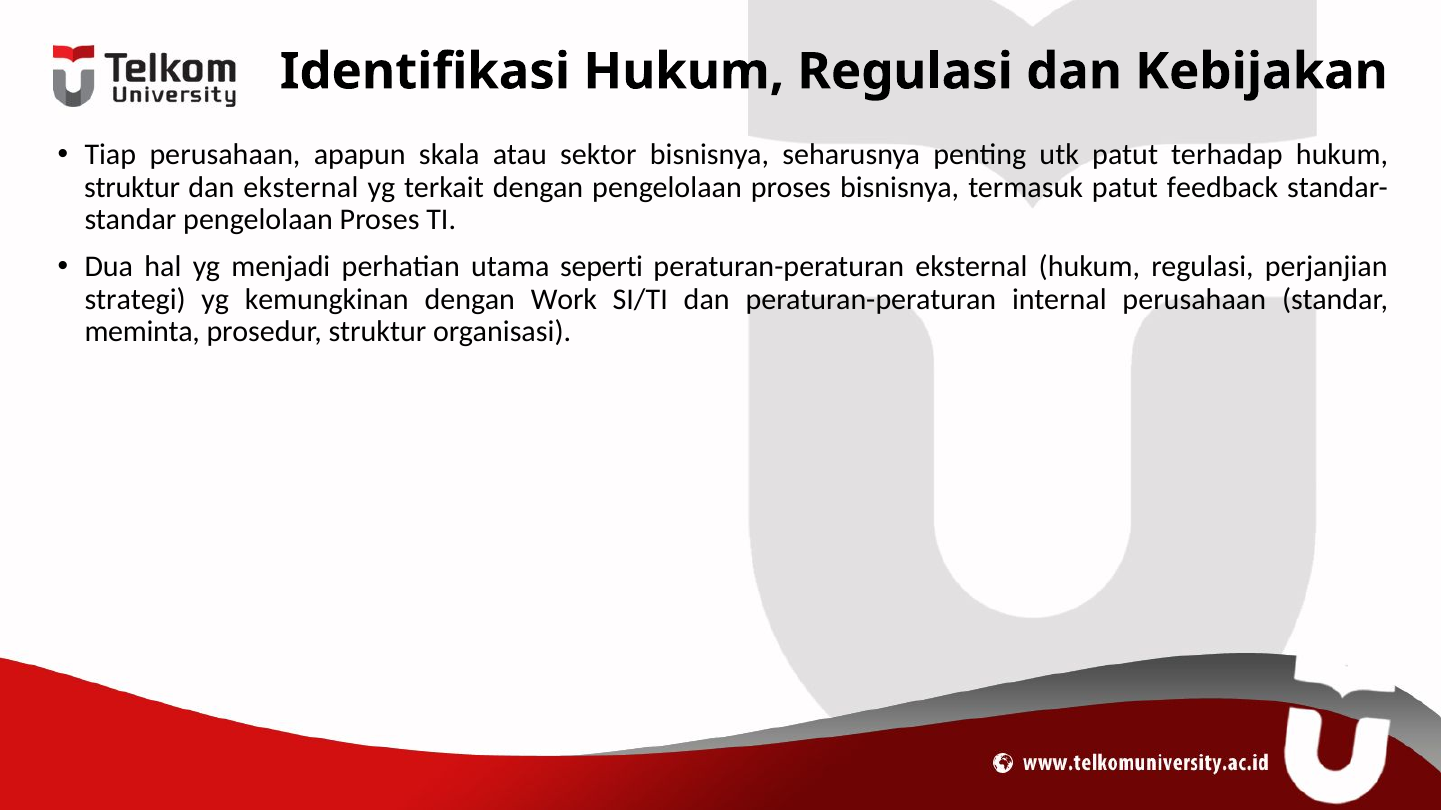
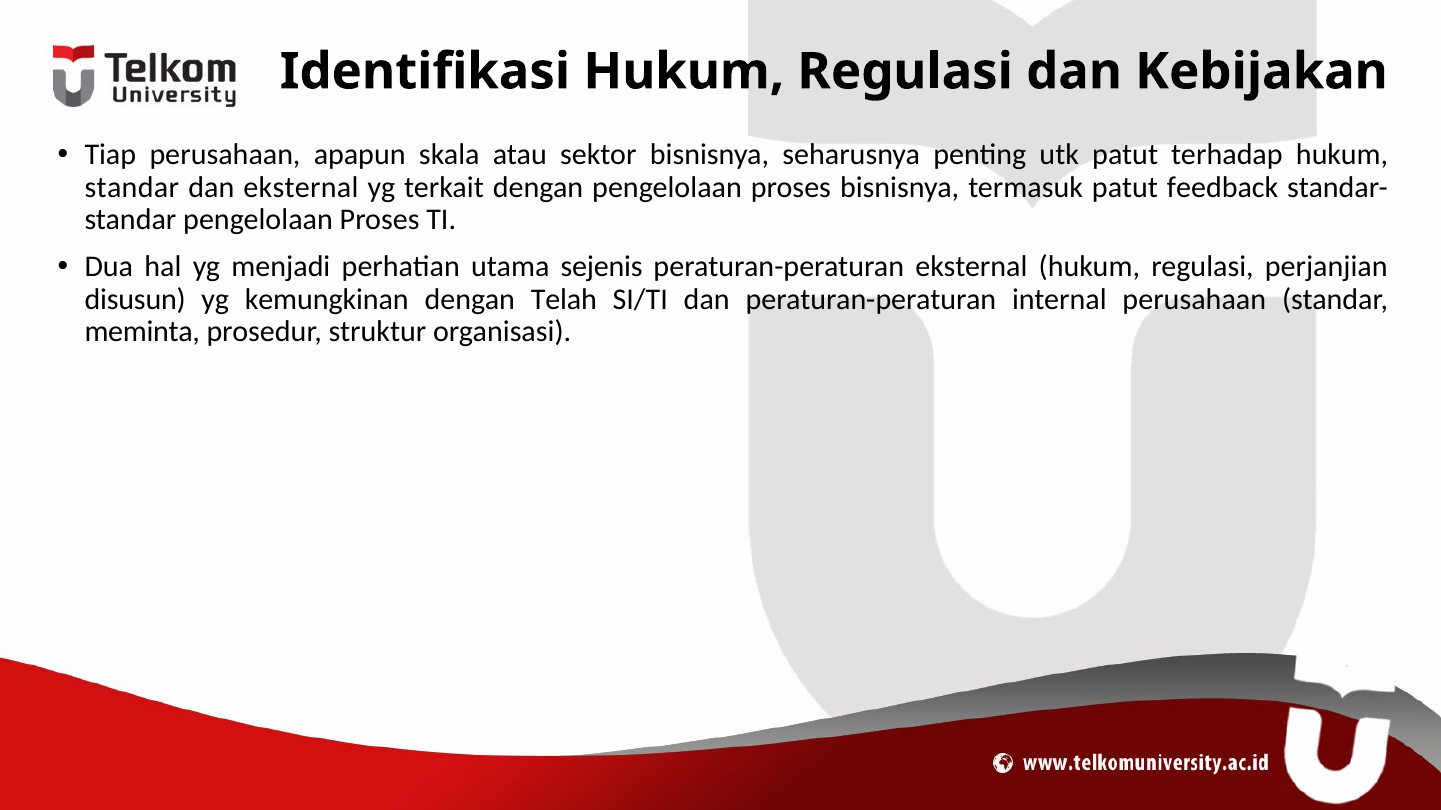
struktur: struktur -> standar (132, 187)
seperti: seperti -> sejenis (602, 267)
strategi: strategi -> disusun (135, 300)
Work: Work -> Telah (564, 300)
